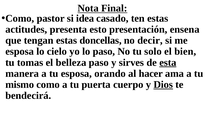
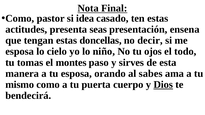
esto: esto -> seas (98, 29)
lo paso: paso -> niño (104, 52)
solo: solo -> ojos (153, 52)
bien: bien -> todo (185, 52)
belleza: belleza -> montes (71, 63)
esta underline: present -> none (168, 63)
hacer: hacer -> sabes (151, 74)
